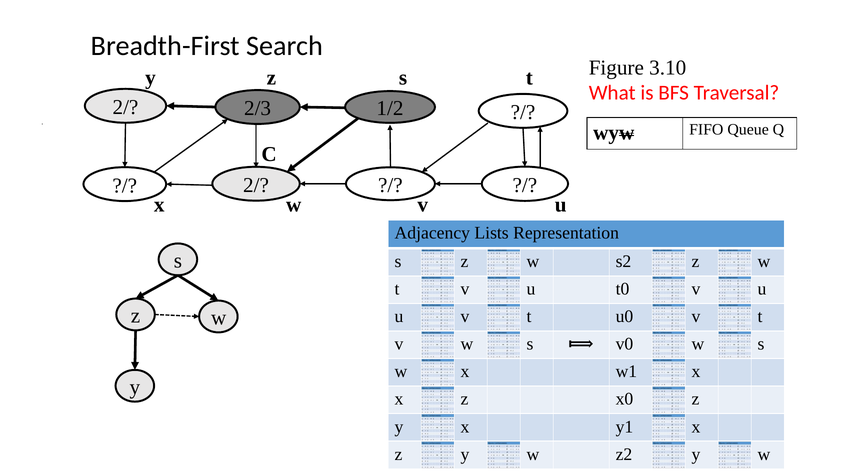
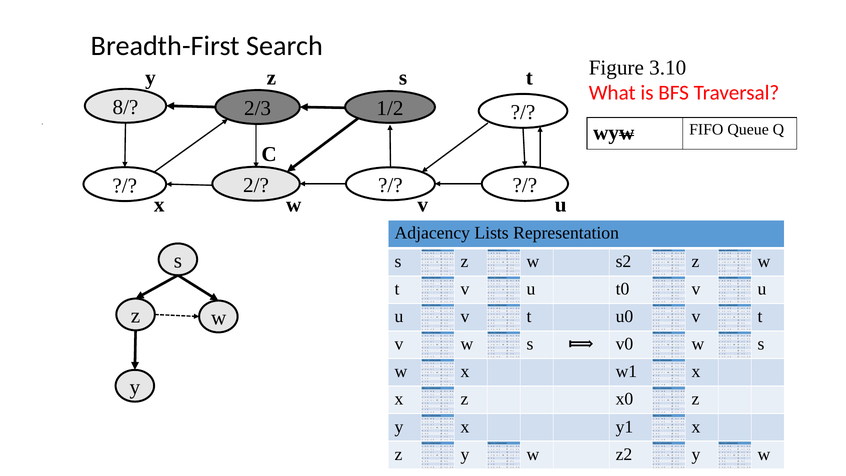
2/: 2/ -> 8/ (125, 107)
